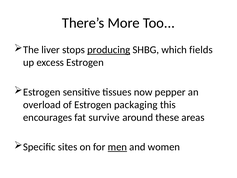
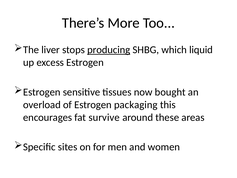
fields: fields -> liquid (201, 50)
pepper: pepper -> bought (170, 92)
men underline: present -> none (117, 147)
